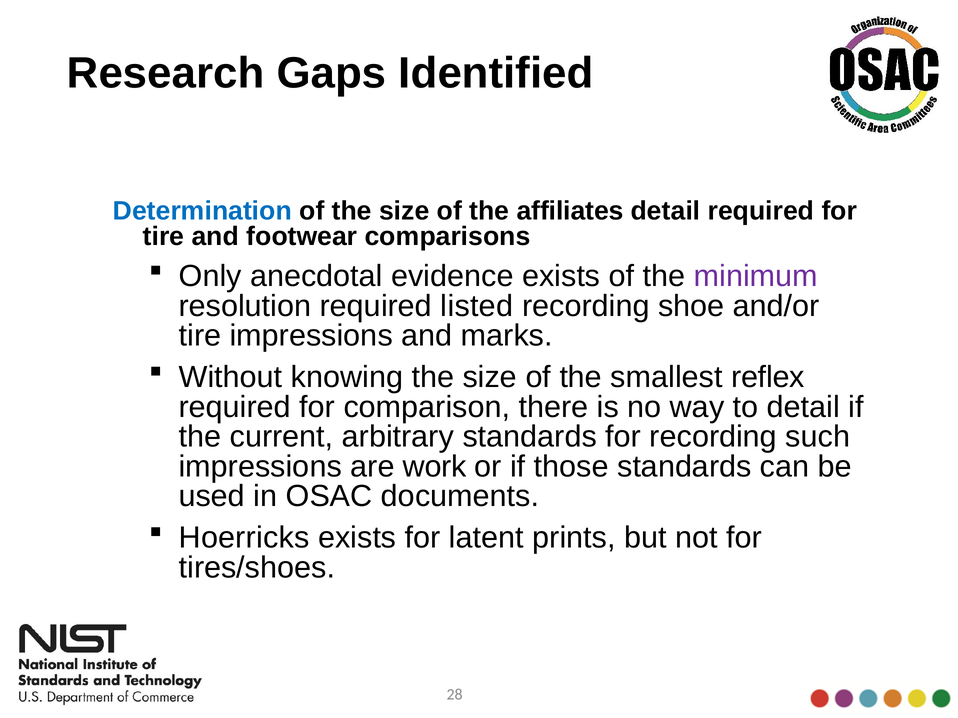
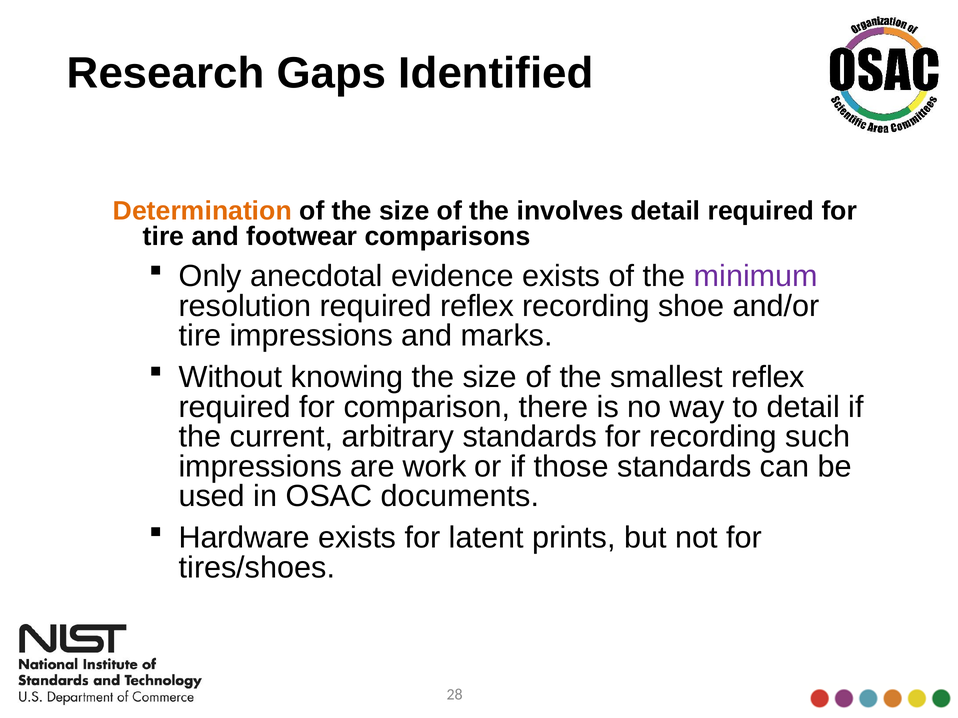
Determination colour: blue -> orange (202, 211)
affiliates: affiliates -> involves (570, 211)
required listed: listed -> reflex (477, 306)
Hoerricks: Hoerricks -> Hardware (244, 538)
